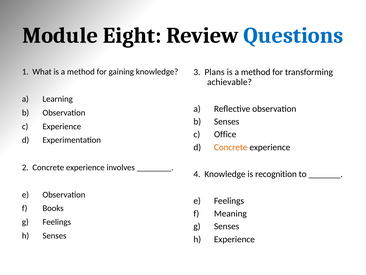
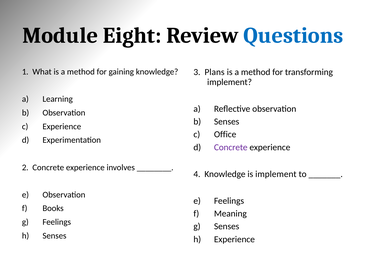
achievable: achievable -> implement (230, 82)
Concrete colour: orange -> purple (231, 147)
is recognition: recognition -> implement (276, 174)
